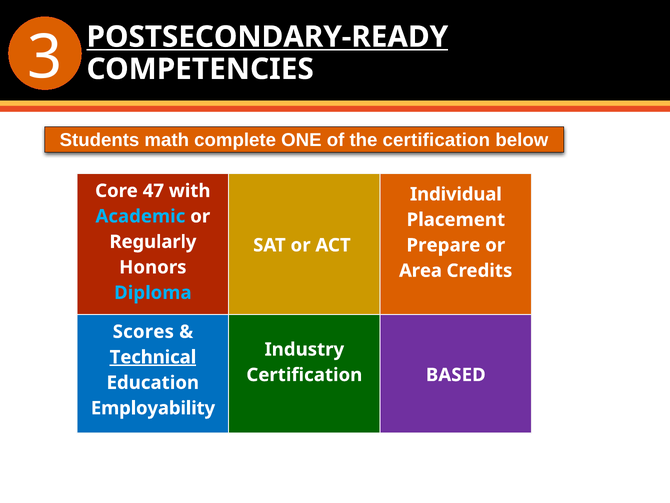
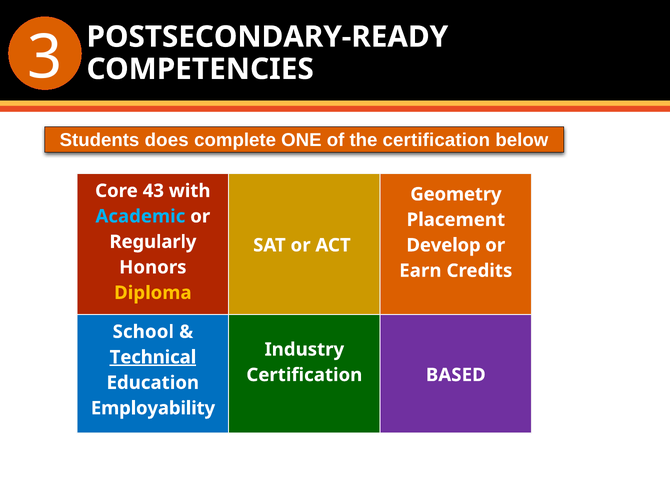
POSTSECONDARY-READY underline: present -> none (267, 37)
math: math -> does (167, 140)
47: 47 -> 43 (153, 191)
Individual: Individual -> Geometry (456, 194)
Prepare: Prepare -> Develop (444, 245)
Area: Area -> Earn (420, 270)
Diploma colour: light blue -> yellow (153, 292)
Scores: Scores -> School (143, 331)
